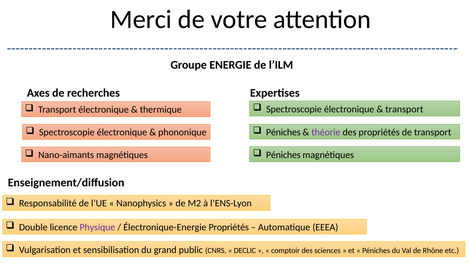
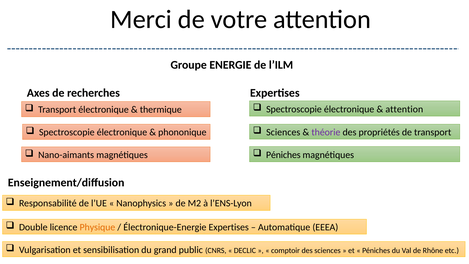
transport: transport -> attention (404, 109)
Péniches: Péniches -> Sciences (283, 132)
Physique colour: purple -> orange (97, 227)
Électronique-Energie Propriétés: Propriétés -> Expertises (229, 227)
